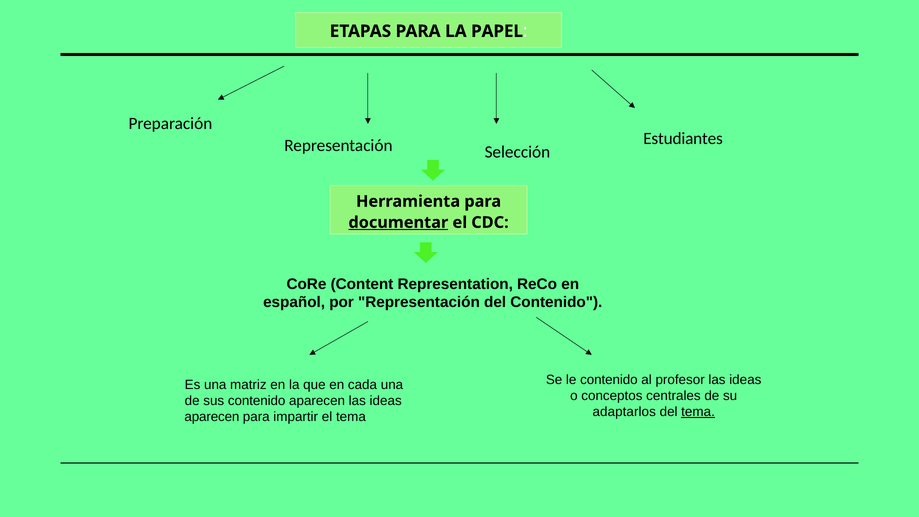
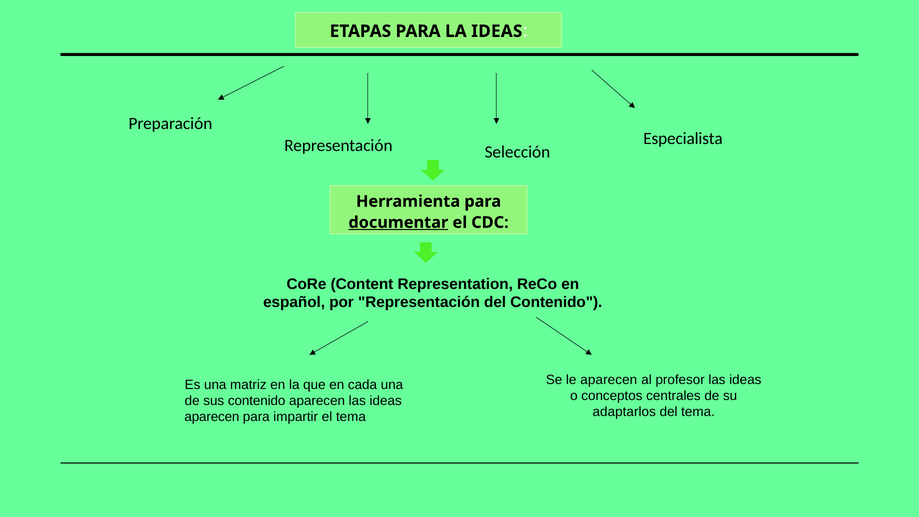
LA PAPEL: PAPEL -> IDEAS (497, 31)
Estudiantes: Estudiantes -> Especialista (683, 139)
le contenido: contenido -> aparecen (609, 380)
tema underline: present -> none (698, 412)
